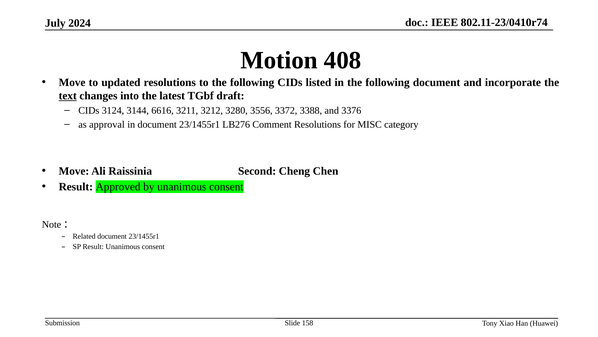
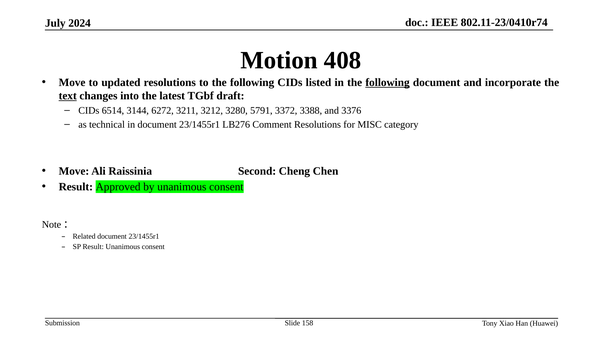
following underline: none -> present (388, 82)
3124: 3124 -> 6514 (113, 110)
6616: 6616 -> 6272 (163, 110)
3556: 3556 -> 5791 (261, 110)
approval: approval -> technical (107, 124)
